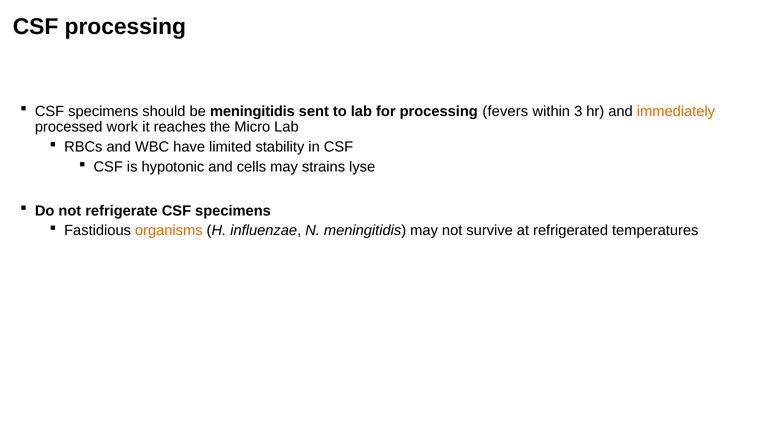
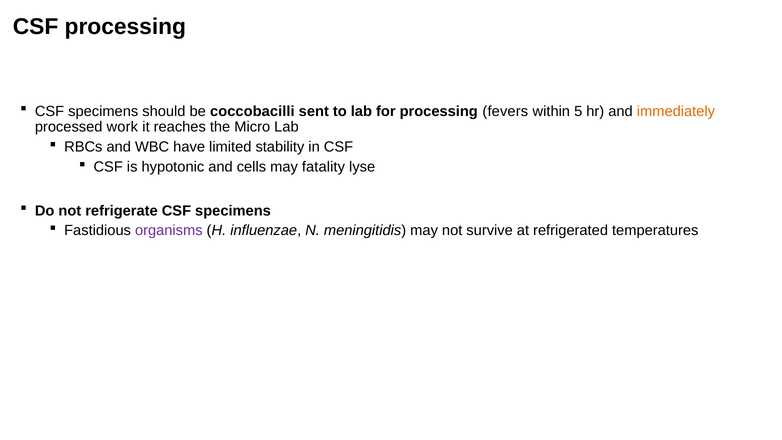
be meningitidis: meningitidis -> coccobacilli (252, 111)
3: 3 -> 5 (578, 111)
strains: strains -> fatality (323, 167)
organisms colour: orange -> purple (169, 231)
